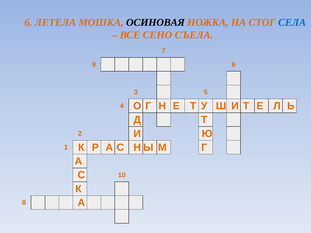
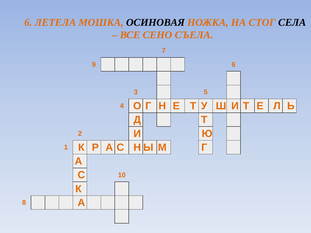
СЕЛА colour: blue -> black (292, 22)
